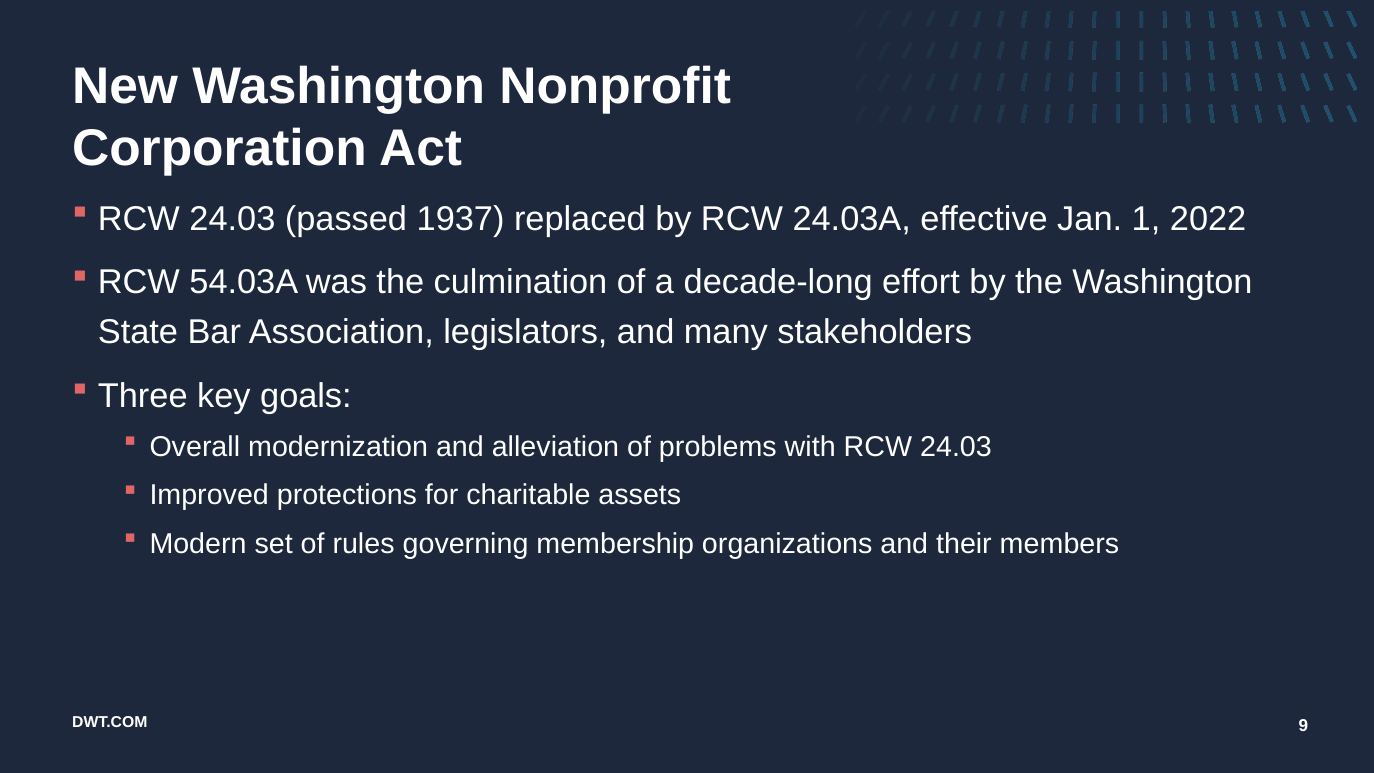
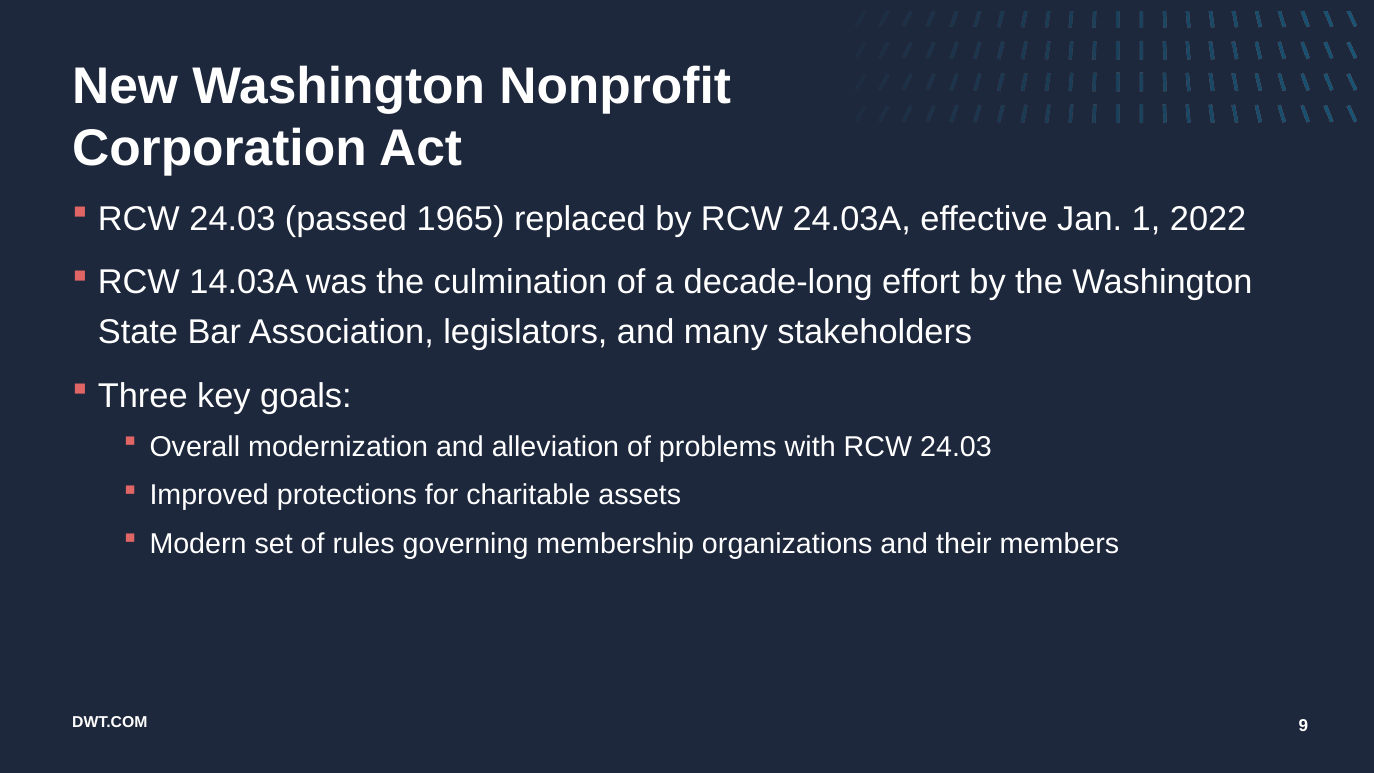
1937: 1937 -> 1965 (461, 219)
54.03A: 54.03A -> 14.03A (244, 282)
